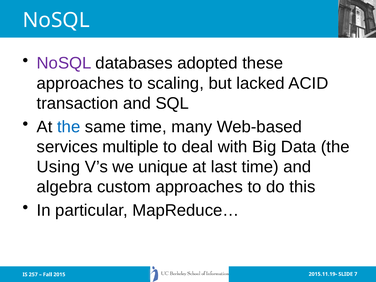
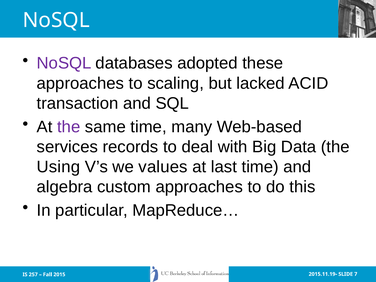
the colour: blue -> purple (69, 127)
multiple: multiple -> records (130, 147)
unique: unique -> values (163, 167)
